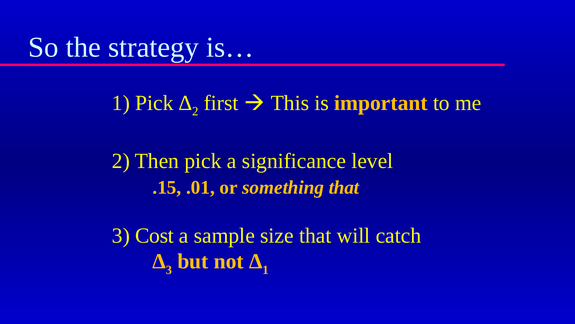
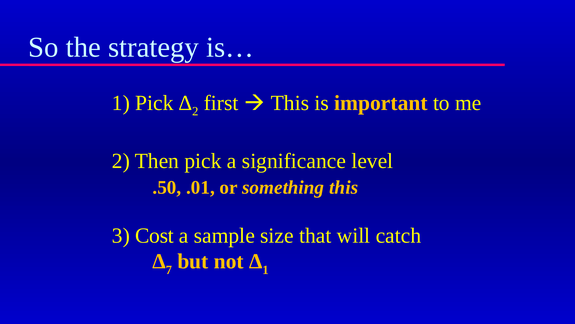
.15: .15 -> .50 (167, 187)
something that: that -> this (344, 187)
3: 3 -> 7 (169, 269)
